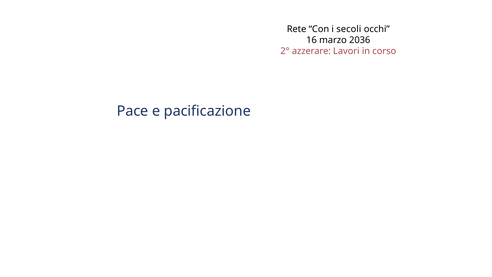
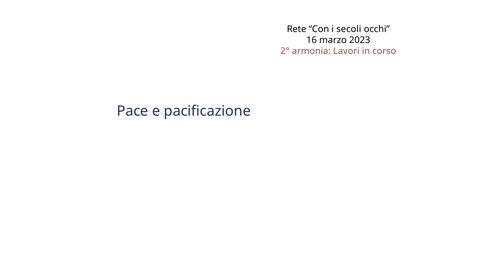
2036: 2036 -> 2023 (360, 40)
azzerare: azzerare -> armonia (311, 51)
